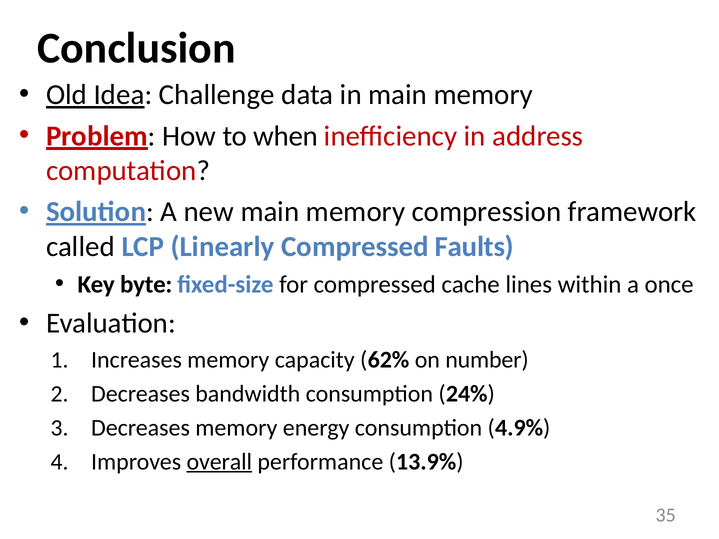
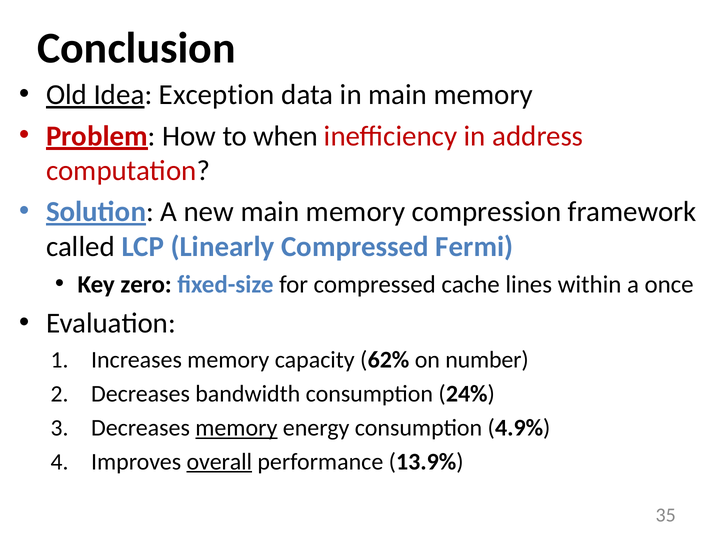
Challenge: Challenge -> Exception (217, 95)
Faults: Faults -> Fermi (474, 247)
byte: byte -> zero (146, 284)
memory underline: none -> present (236, 428)
